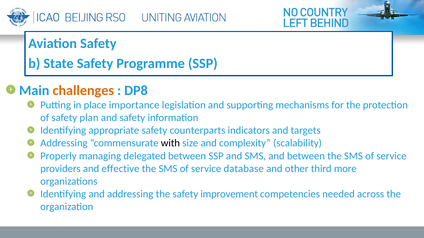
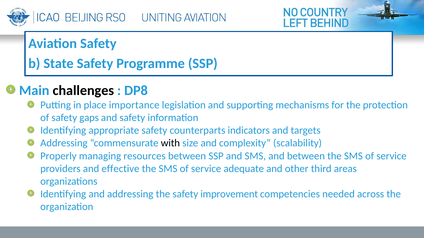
challenges colour: orange -> black (83, 91)
plan: plan -> gaps (89, 118)
delegated: delegated -> resources (145, 156)
database: database -> adequate (244, 169)
more: more -> areas (345, 169)
